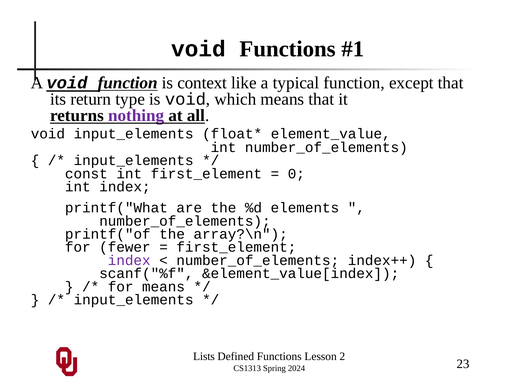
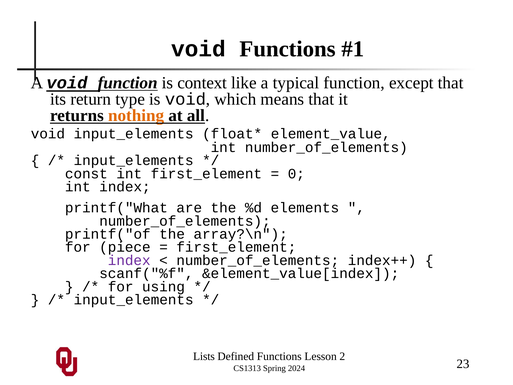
nothing colour: purple -> orange (136, 116)
fewer: fewer -> piece (125, 247)
for means: means -> using (163, 286)
